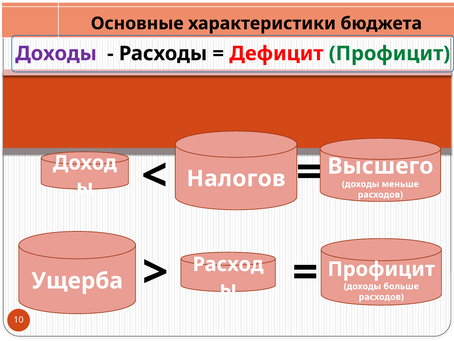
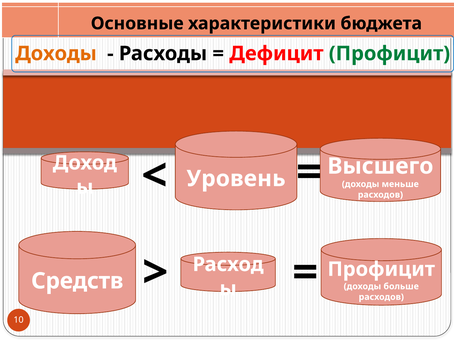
Доходы colour: purple -> orange (56, 53)
Налогов: Налогов -> Уровень (236, 178)
Ущерба: Ущерба -> Средств (77, 281)
